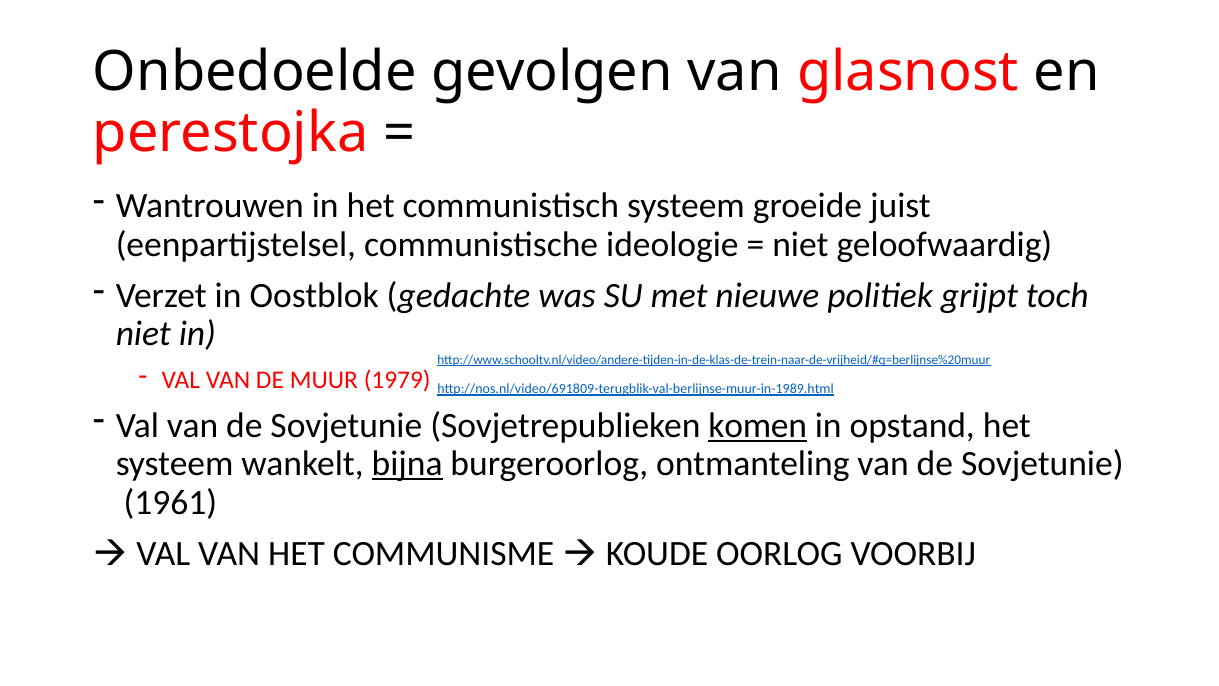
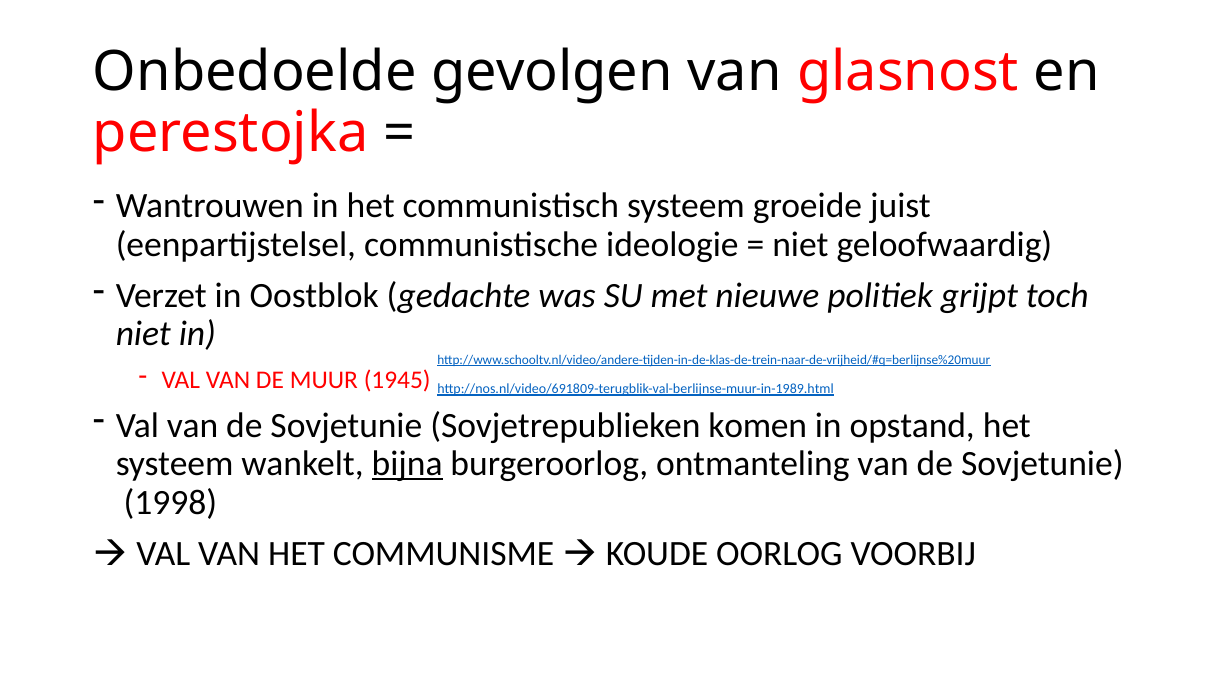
1979: 1979 -> 1945 (397, 380)
komen underline: present -> none (758, 425)
1961: 1961 -> 1998 (170, 502)
